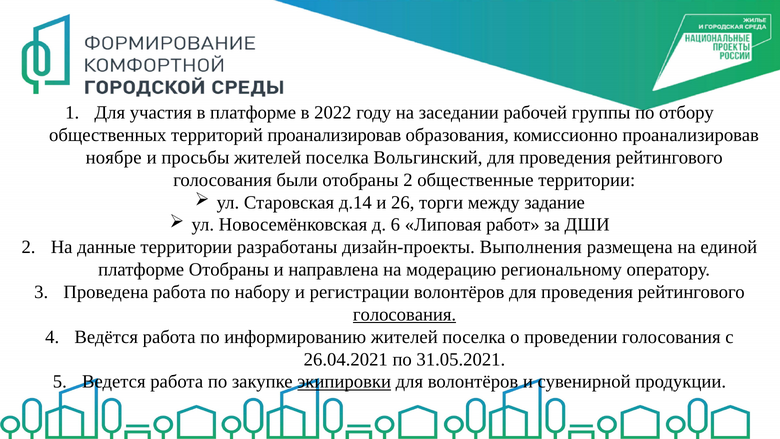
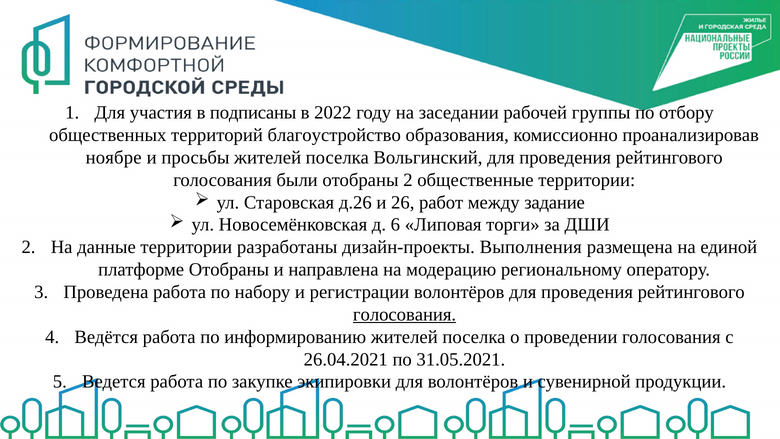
в платформе: платформе -> подписаны (253, 113)
территорий проанализировав: проанализировав -> благоустройство (334, 135)
д.14: д.14 -> д.26 (355, 202)
торги: торги -> работ (441, 202)
работ: работ -> торги (513, 225)
экипировки underline: present -> none (344, 382)
